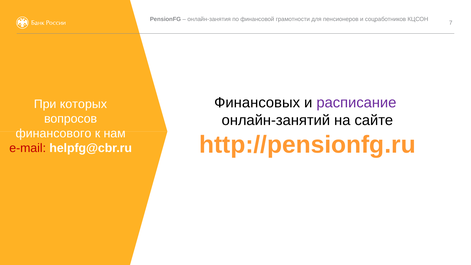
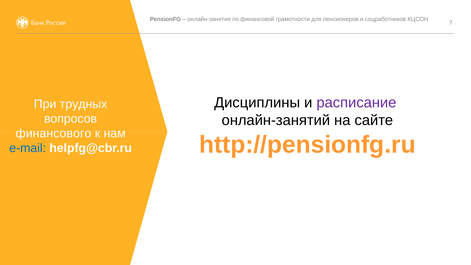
Финансовых: Финансовых -> Дисциплины (257, 103)
которых: которых -> трудных (84, 104)
e-mail colour: red -> blue (28, 148)
